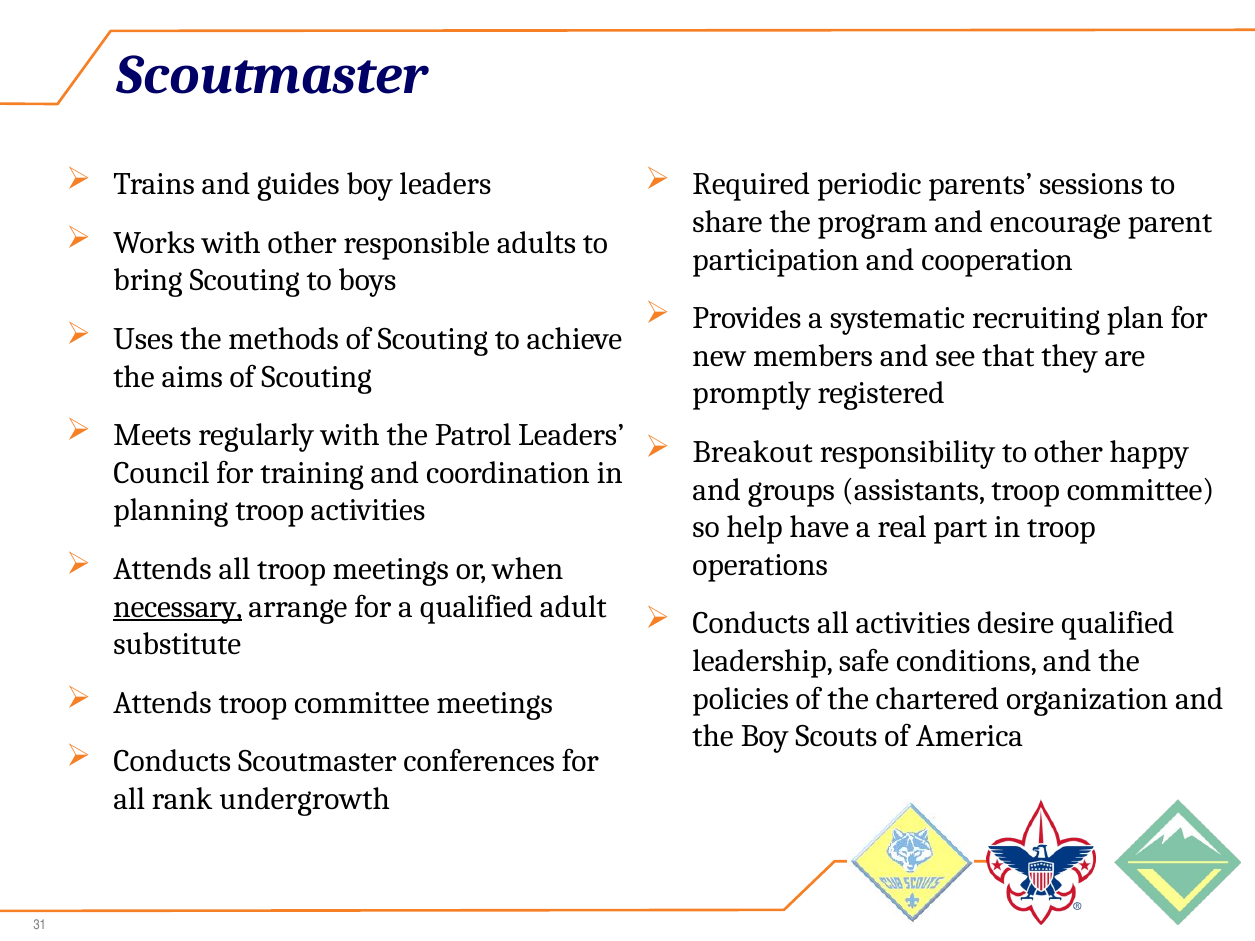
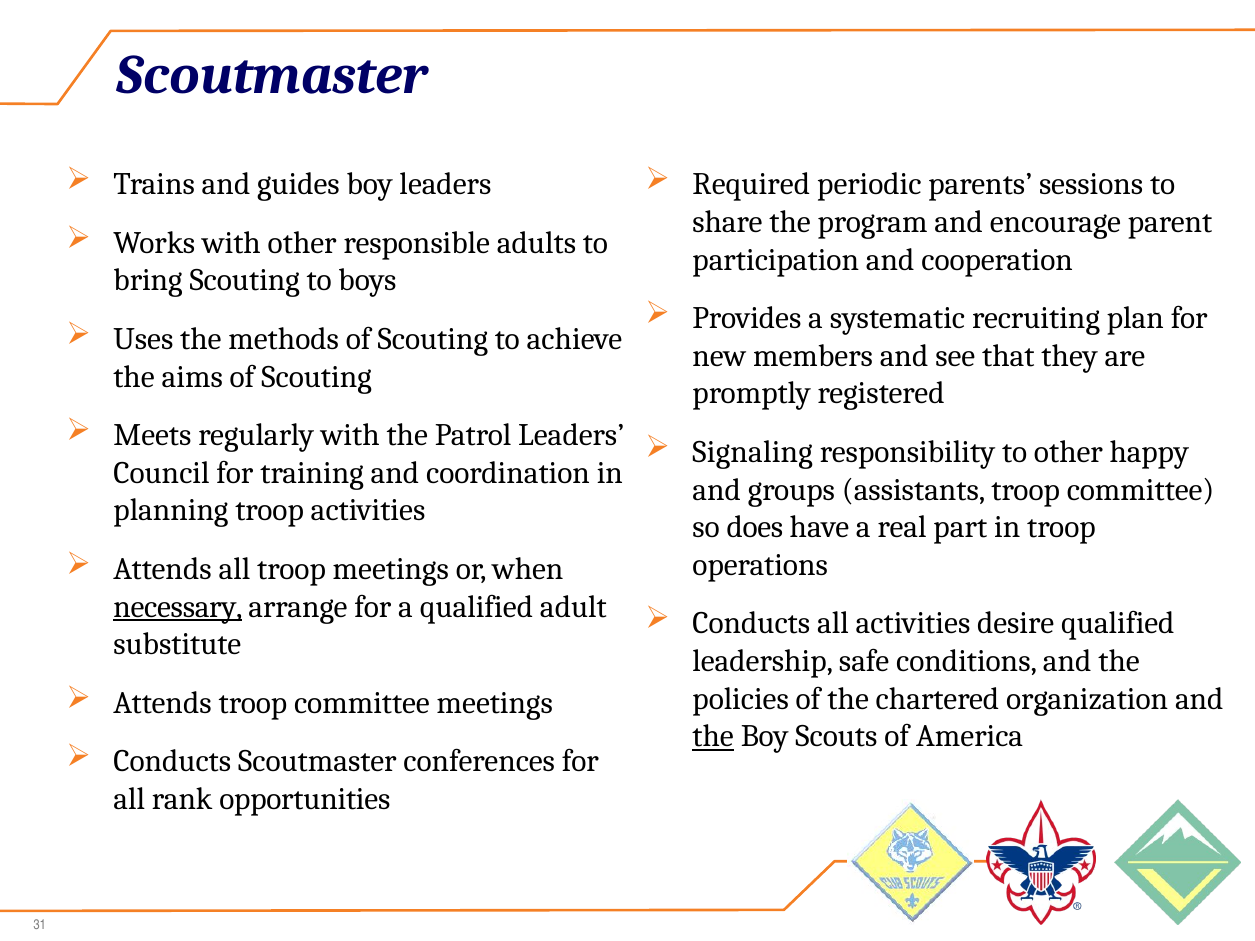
Breakout: Breakout -> Signaling (753, 452)
help: help -> does (755, 528)
the underline: none -> present (713, 737)
undergrowth: undergrowth -> opportunities (305, 799)
